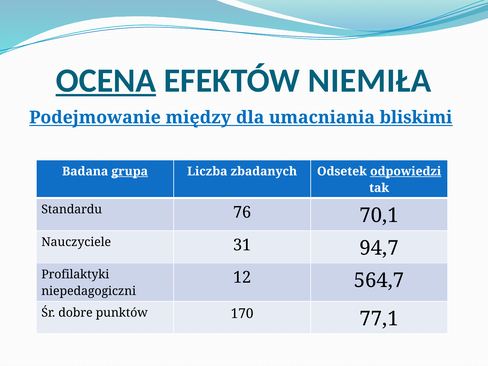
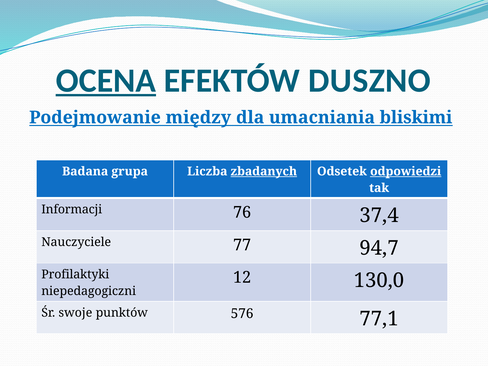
NIEMIŁA: NIEMIŁA -> DUSZNO (370, 81)
grupa underline: present -> none (130, 171)
zbadanych underline: none -> present (264, 171)
Standardu: Standardu -> Informacji (72, 209)
70,1: 70,1 -> 37,4 (379, 215)
31: 31 -> 77 (242, 245)
564,7: 564,7 -> 130,0 (379, 281)
dobre: dobre -> swoje (75, 313)
170: 170 -> 576 (242, 314)
